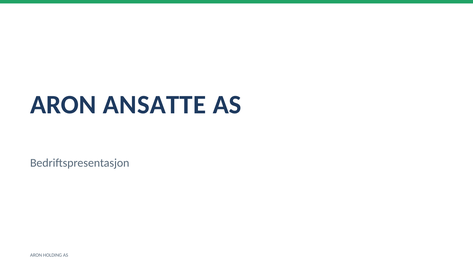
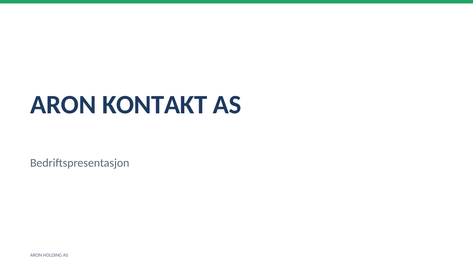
ANSATTE: ANSATTE -> KONTAKT (155, 105)
